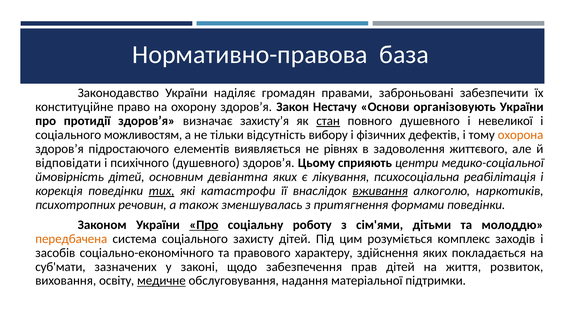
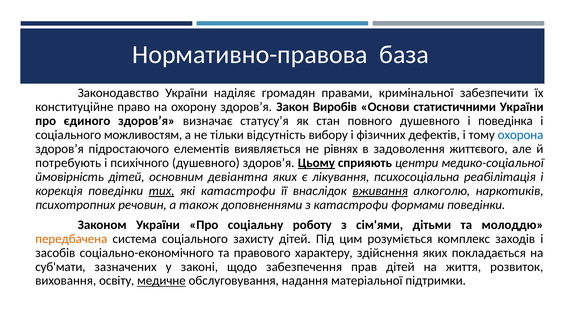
заброньовані: заброньовані -> кримінальної (416, 93)
Нестачу: Нестачу -> Виробів (335, 107)
організовують: організовують -> статистичними (455, 107)
протидії: протидії -> єдиного (87, 121)
захисту’я: захисту’я -> статусу’я (264, 121)
стан underline: present -> none (328, 121)
невеликої: невеликої -> поведінка (505, 121)
охорона colour: orange -> blue (521, 135)
відповідати: відповідати -> потребують (68, 163)
Цьому underline: none -> present (316, 163)
зменшувалась: зменшувалась -> доповненнями (262, 205)
з притягнення: притягнення -> катастрофи (351, 205)
Про underline: present -> none (204, 225)
